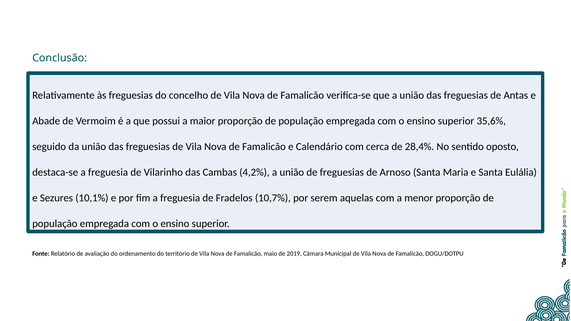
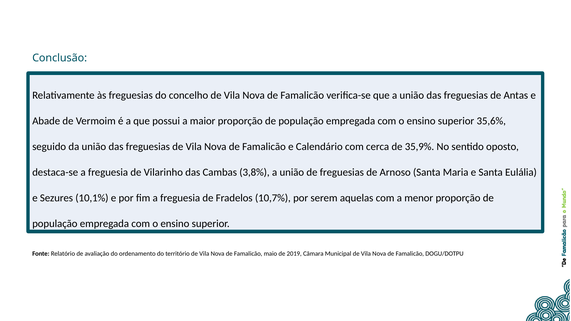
28,4%: 28,4% -> 35,9% (420, 147)
4,2%: 4,2% -> 3,8% (255, 172)
